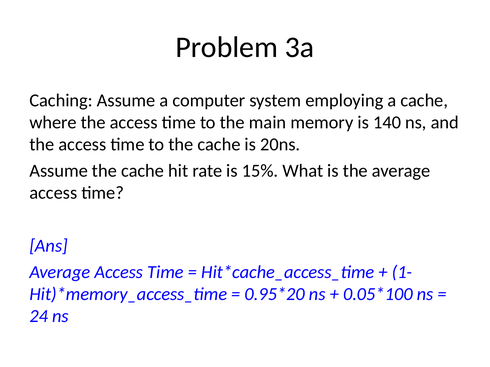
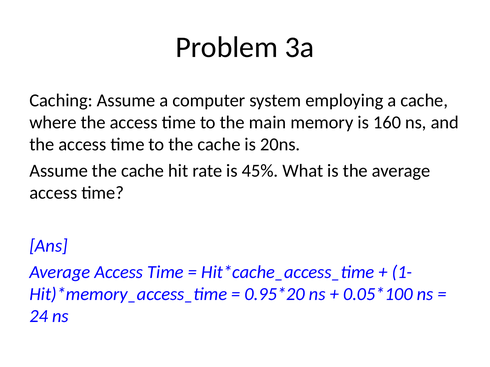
140: 140 -> 160 (387, 123)
15%: 15% -> 45% (260, 171)
